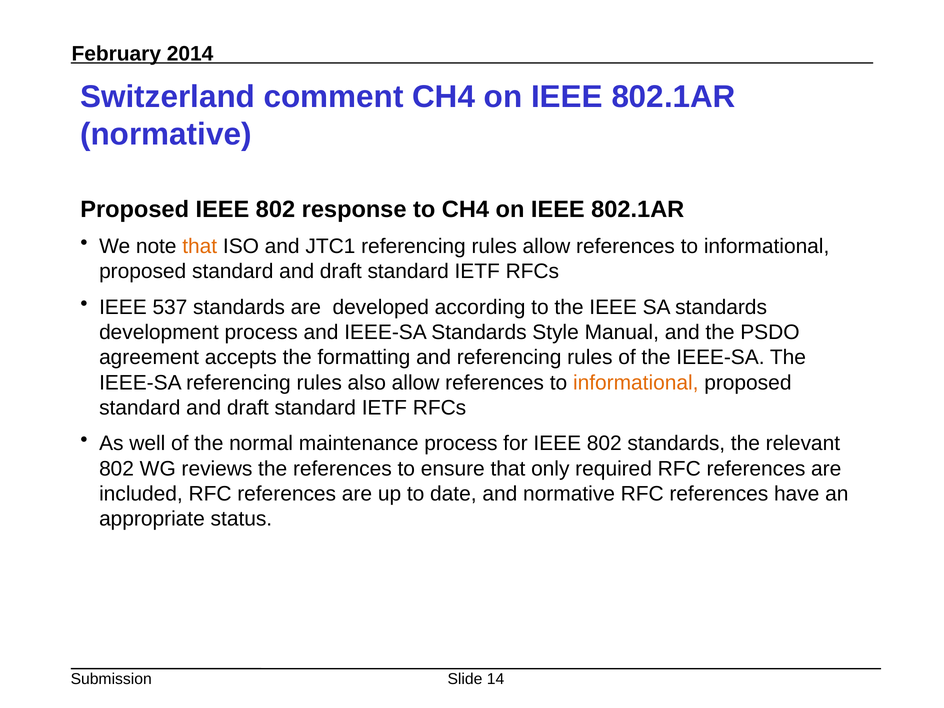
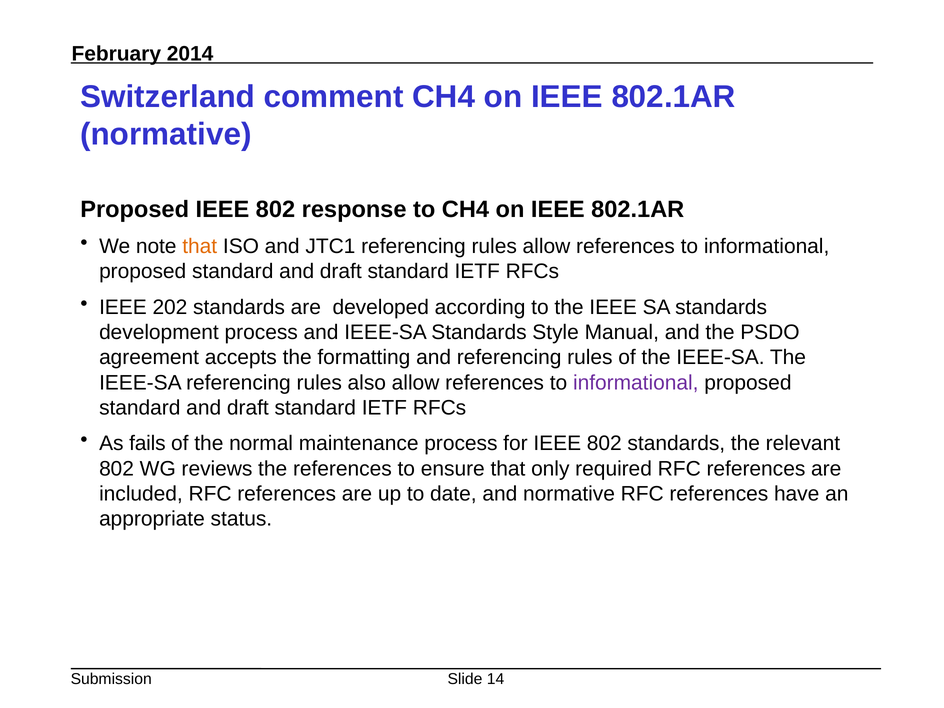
537: 537 -> 202 (170, 307)
informational colour: orange -> purple (636, 383)
well: well -> fails (147, 443)
